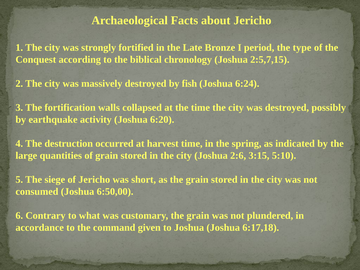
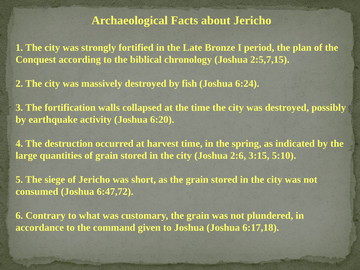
type: type -> plan (302, 47)
6:50,00: 6:50,00 -> 6:47,72 (115, 192)
